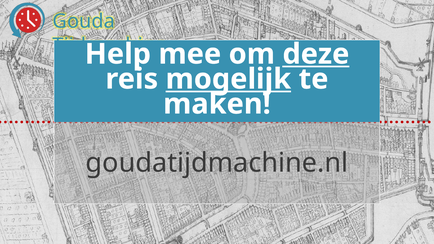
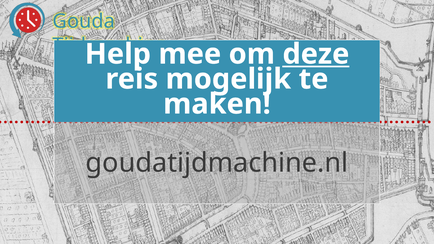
mogelijk underline: present -> none (228, 79)
